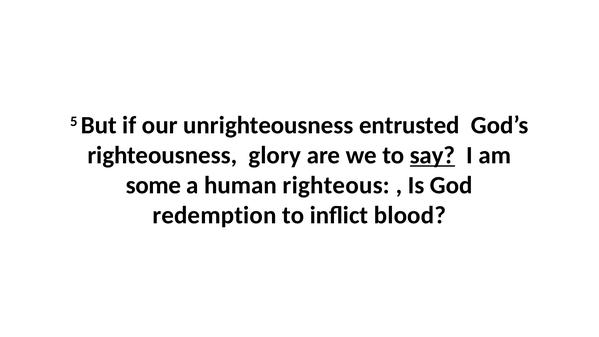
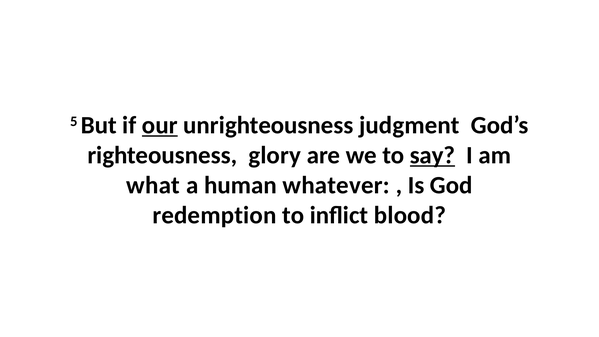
our underline: none -> present (160, 125)
entrusted: entrusted -> judgment (409, 125)
some: some -> what (153, 185)
righteous: righteous -> whatever (336, 185)
